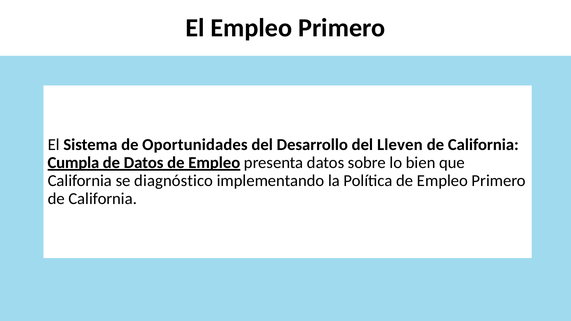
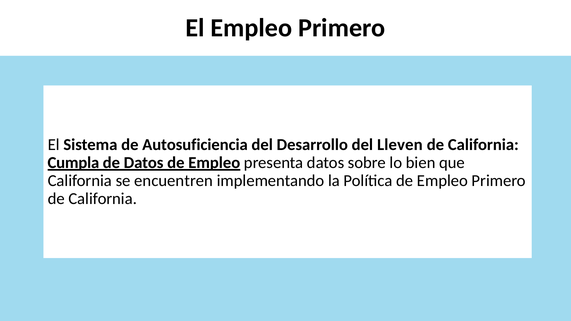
Oportunidades: Oportunidades -> Autosuficiencia (195, 145)
diagnóstico: diagnóstico -> encuentren (174, 181)
